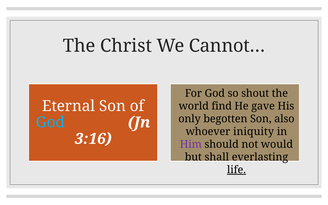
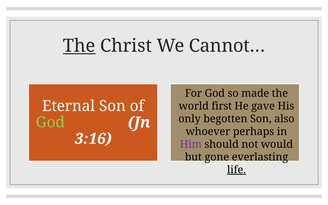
The underline: none -> present (79, 46)
shout: shout -> made (255, 93)
find: find -> first (222, 106)
God colour: light blue -> light green (50, 122)
iniquity: iniquity -> perhaps (254, 132)
shall: shall -> gone (217, 157)
